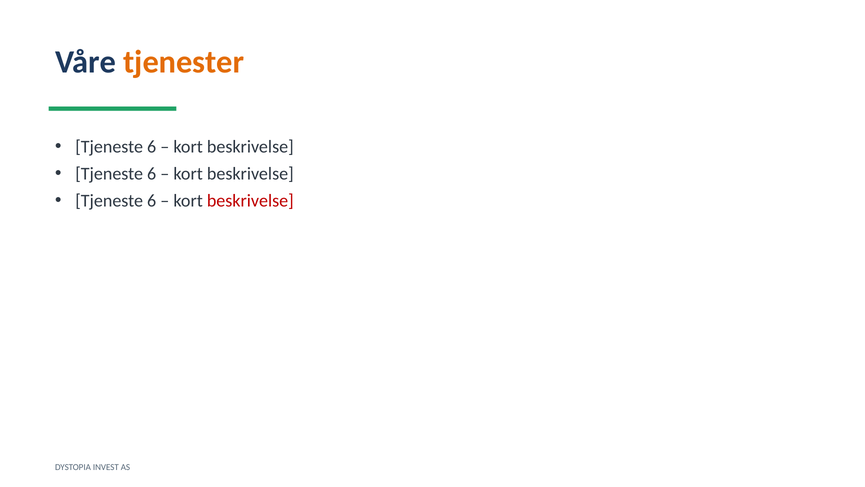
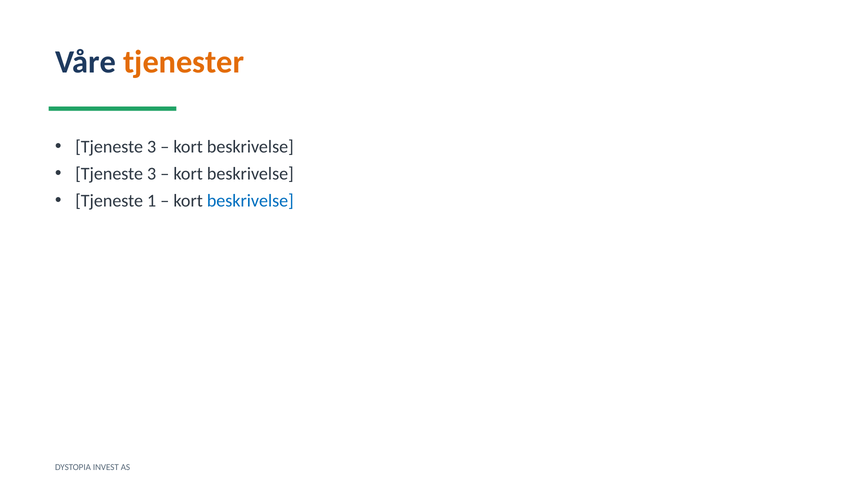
6: 6 -> 3 (152, 147)
6: 6 -> 3 (152, 174)
6: 6 -> 1 (152, 201)
beskrivelse colour: red -> blue (250, 201)
